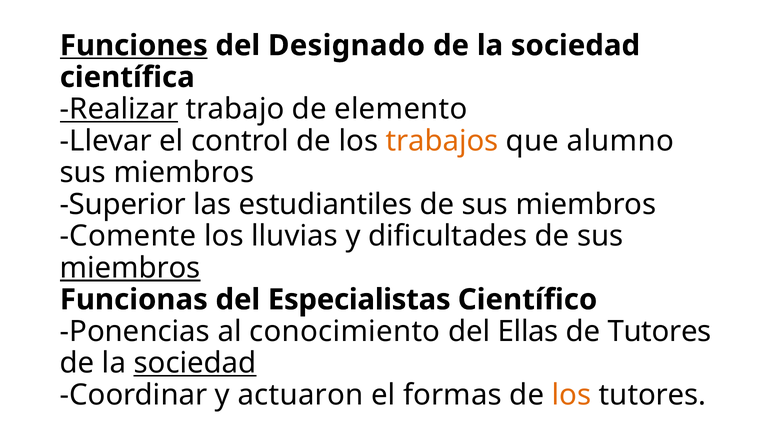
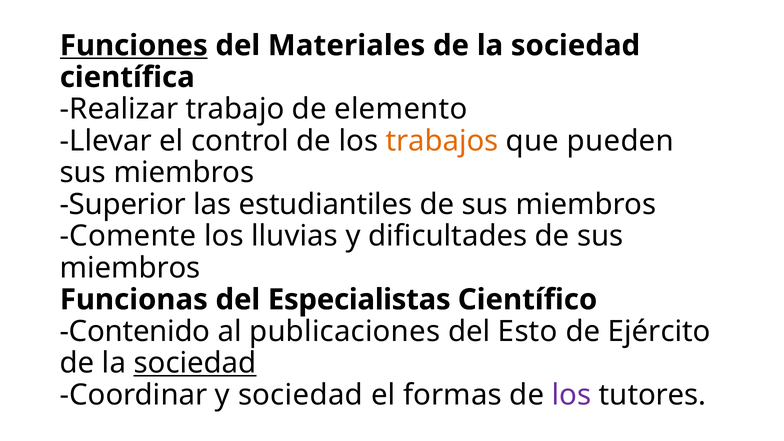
Designado: Designado -> Materiales (347, 46)
Realizar underline: present -> none (119, 109)
alumno: alumno -> pueden (620, 141)
miembros underline: present -> none (130, 268)
Ponencias: Ponencias -> Contenido (135, 331)
conocimiento: conocimiento -> publicaciones (345, 331)
Ellas: Ellas -> Esto (528, 331)
de Tutores: Tutores -> Ejército (659, 331)
y actuaron: actuaron -> sociedad (300, 395)
los colour: orange -> purple (571, 395)
